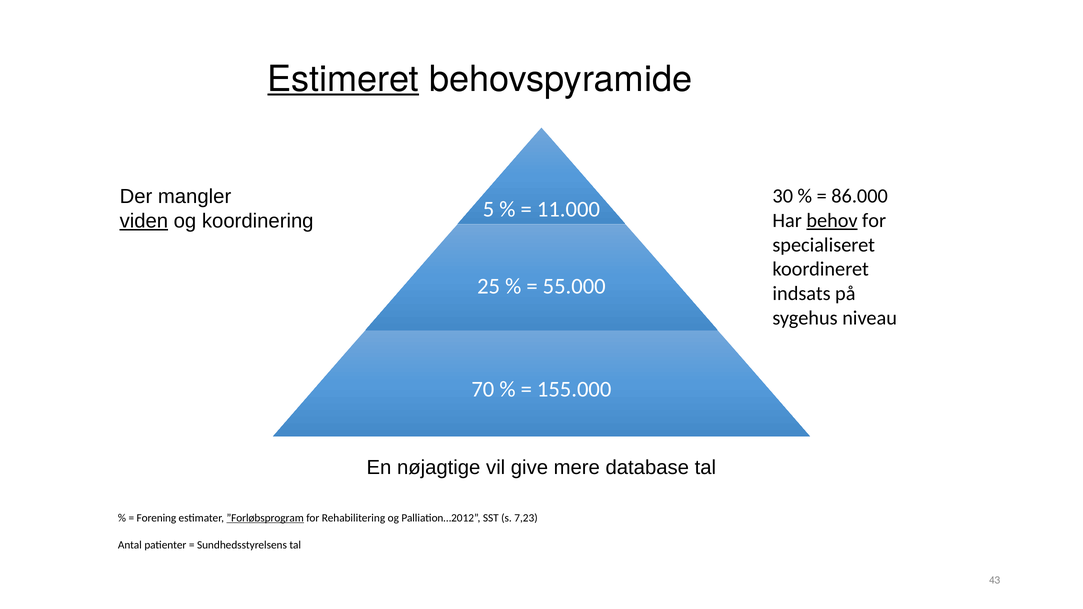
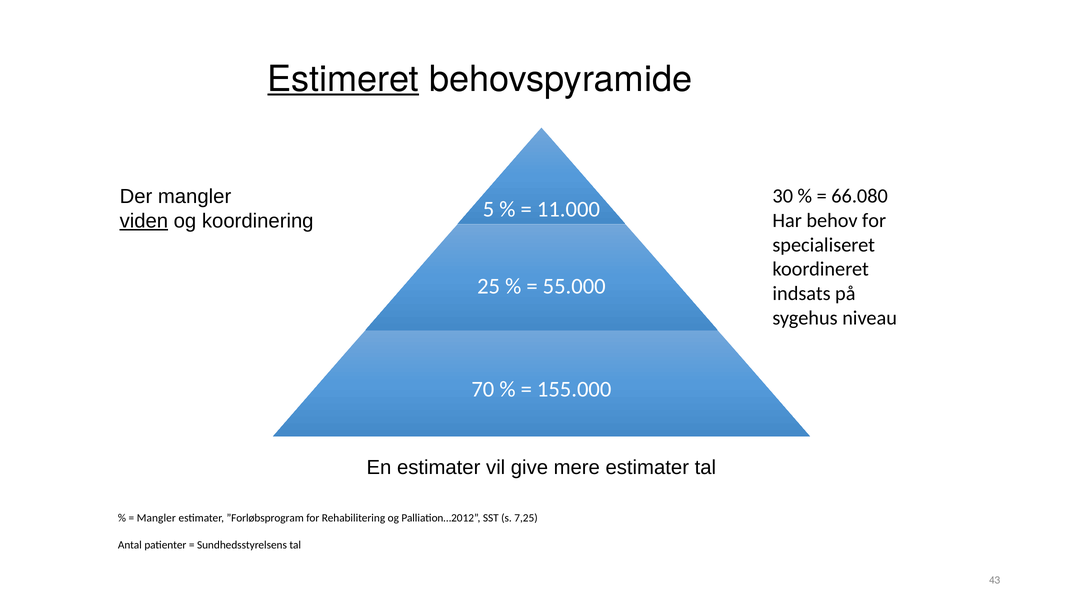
86.000: 86.000 -> 66.080 (860, 196)
behov underline: present -> none (832, 221)
En nøjagtige: nøjagtige -> estimater (439, 468)
mere database: database -> estimater (647, 468)
Forening: Forening -> Mangler (156, 518)
”Forløbsprogram underline: present -> none (265, 518)
7,23: 7,23 -> 7,25 (526, 518)
